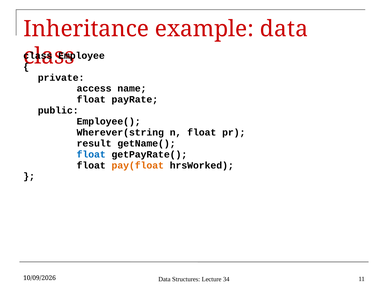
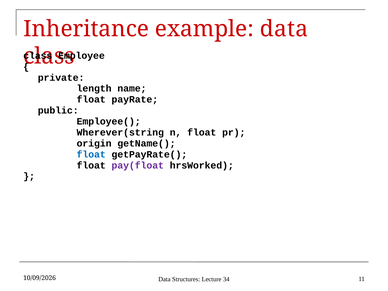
access: access -> length (94, 89)
result: result -> origin (94, 143)
pay(float colour: orange -> purple (138, 165)
